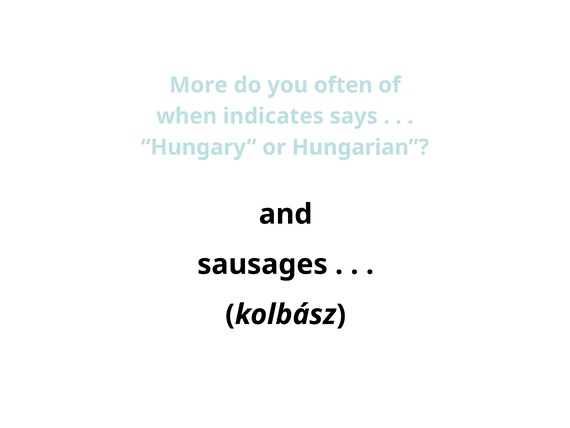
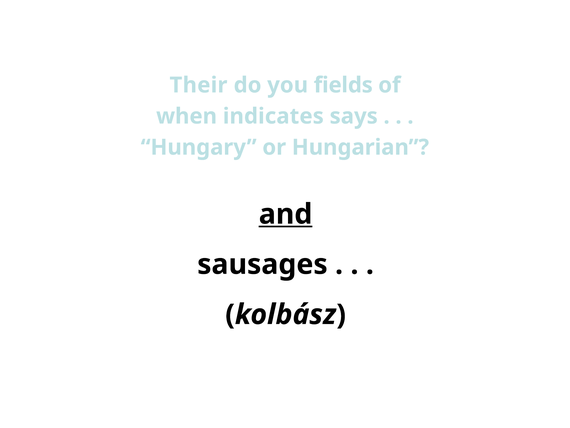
More: More -> Their (198, 85)
often: often -> fields (343, 85)
and underline: none -> present (286, 214)
